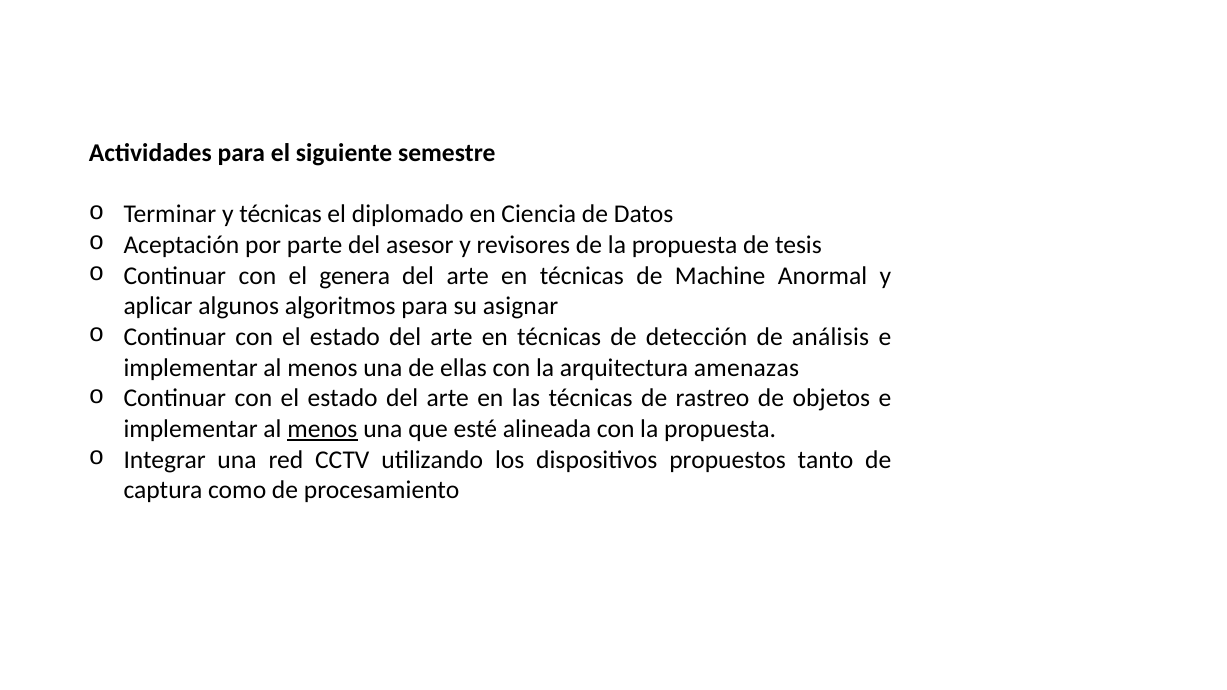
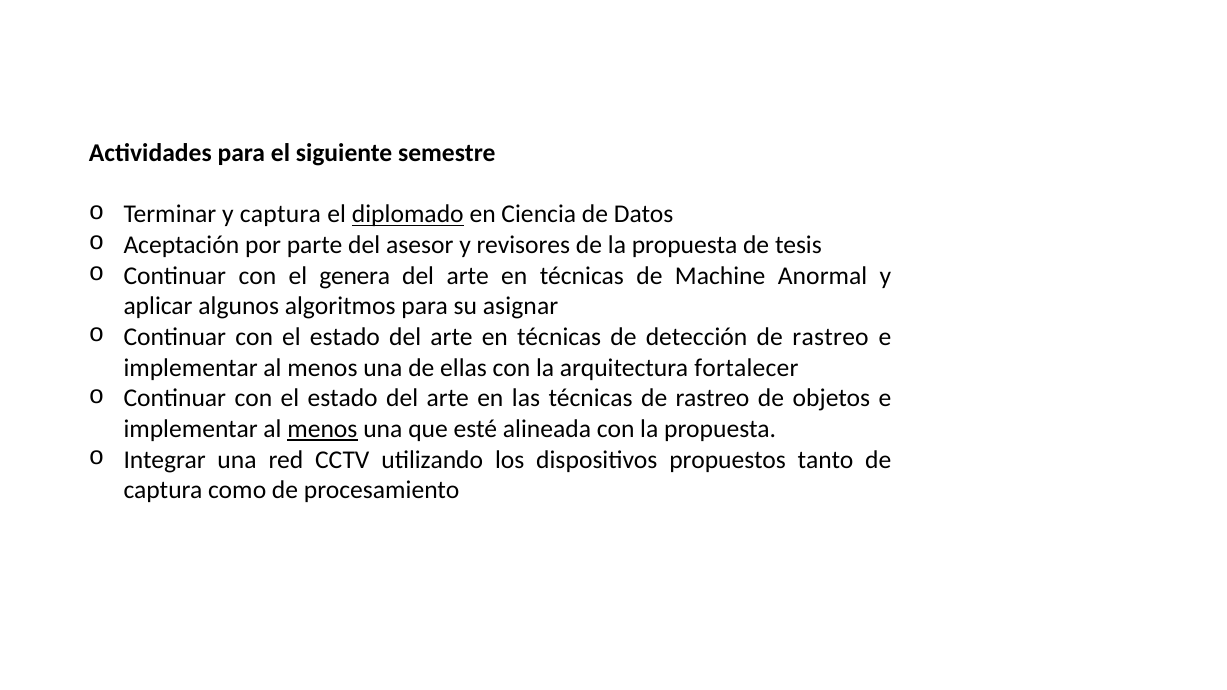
y técnicas: técnicas -> captura (280, 214)
diplomado underline: none -> present (408, 214)
detección de análisis: análisis -> rastreo (831, 337)
amenazas: amenazas -> fortalecer (746, 368)
